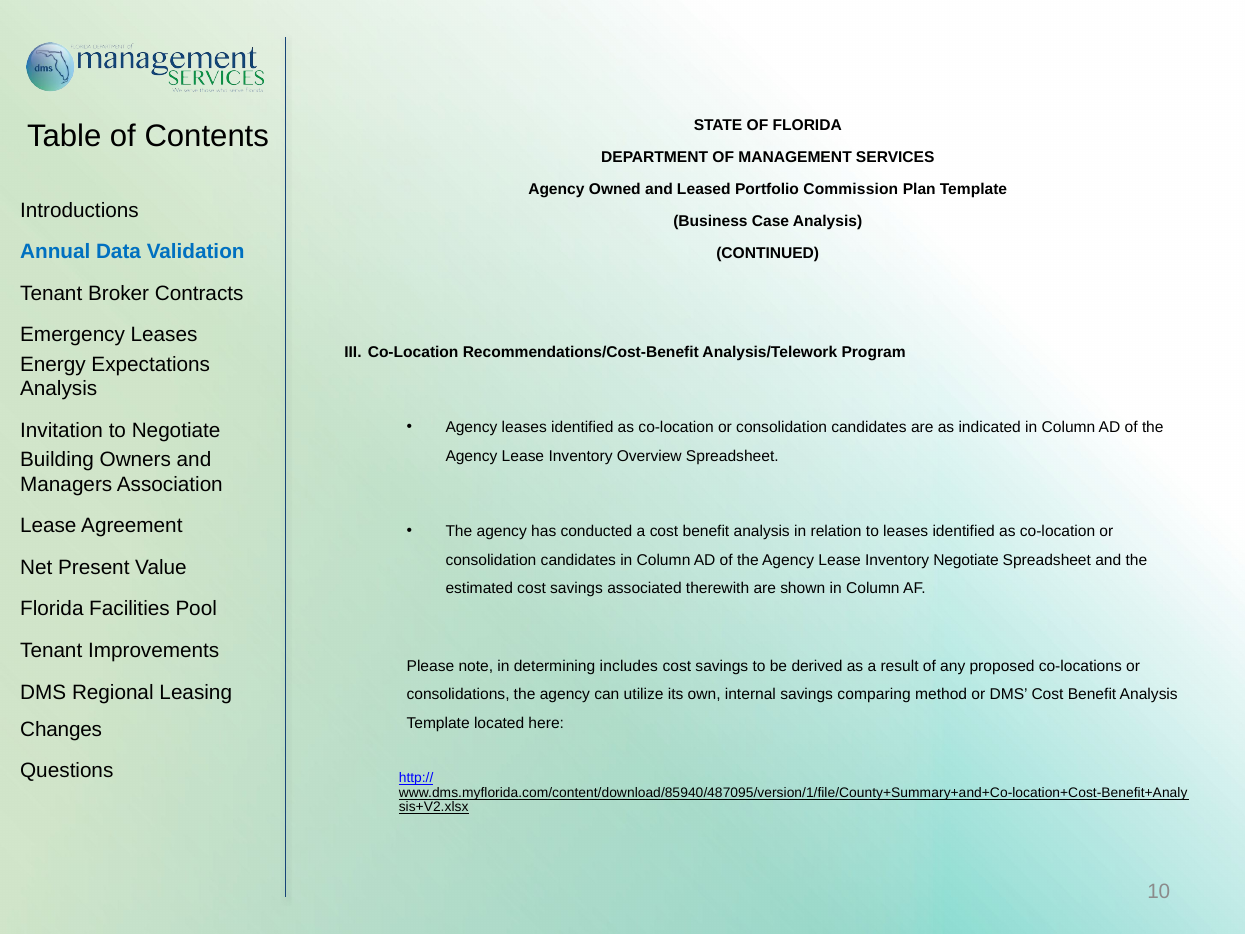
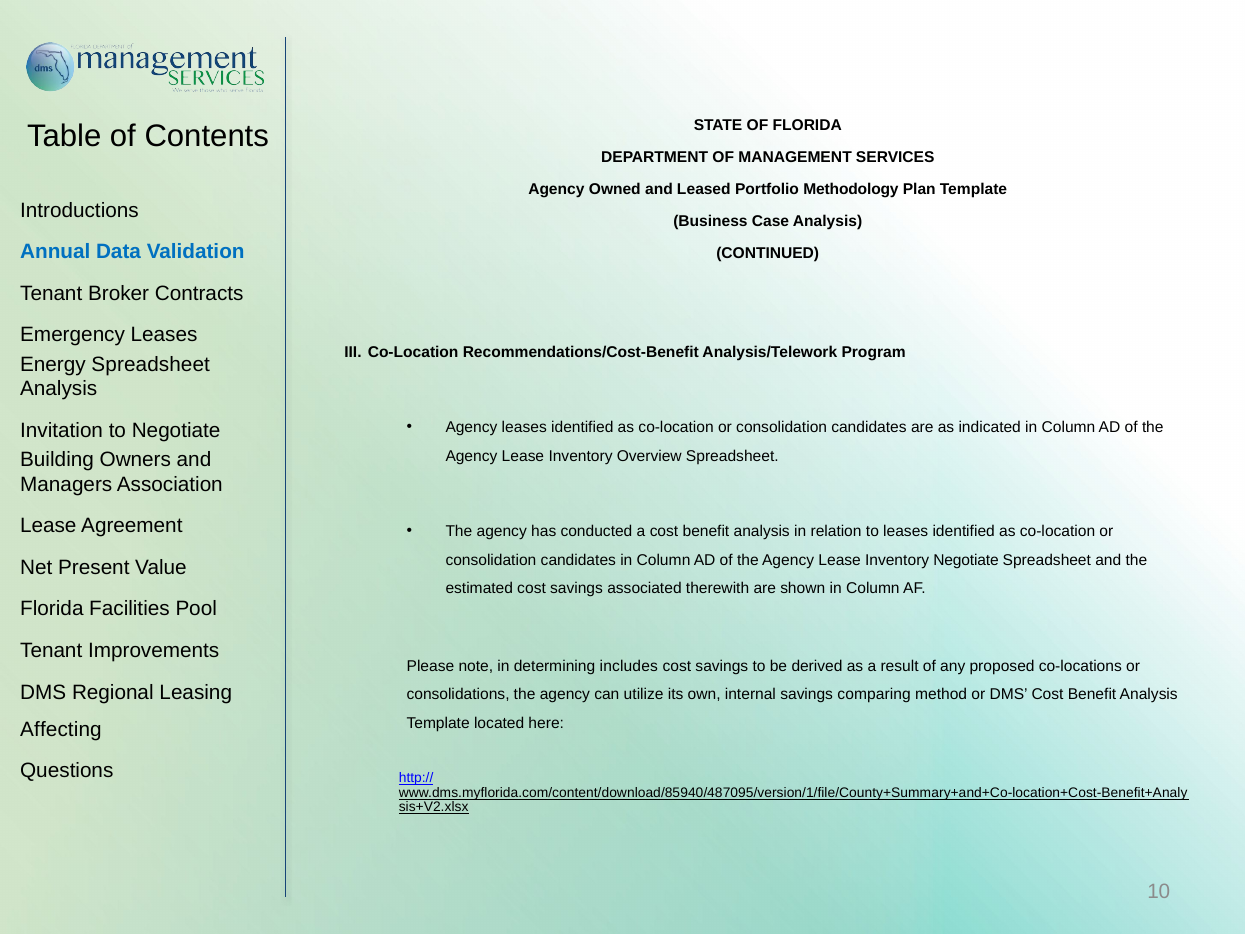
Commission: Commission -> Methodology (851, 189)
Energy Expectations: Expectations -> Spreadsheet (151, 364)
Changes: Changes -> Affecting (61, 729)
